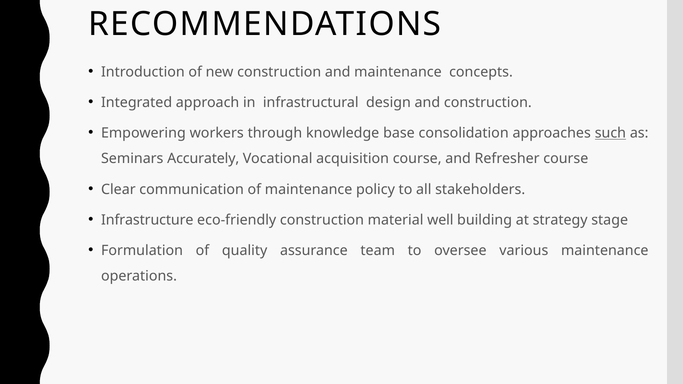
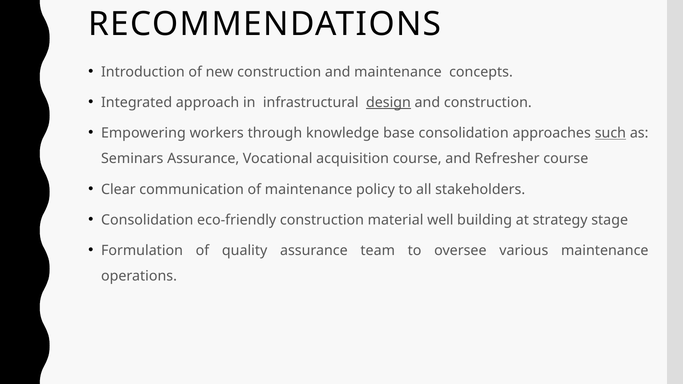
design underline: none -> present (388, 103)
Seminars Accurately: Accurately -> Assurance (203, 159)
Infrastructure: Infrastructure -> Consolidation (147, 220)
